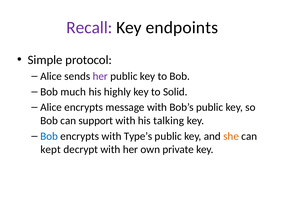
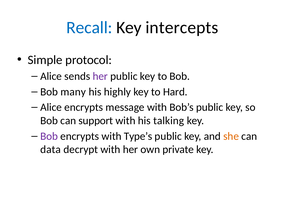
Recall colour: purple -> blue (89, 28)
endpoints: endpoints -> intercepts (182, 28)
much: much -> many (73, 92)
Solid: Solid -> Hard (175, 92)
Bob colour: blue -> purple (49, 136)
kept: kept -> data (51, 149)
